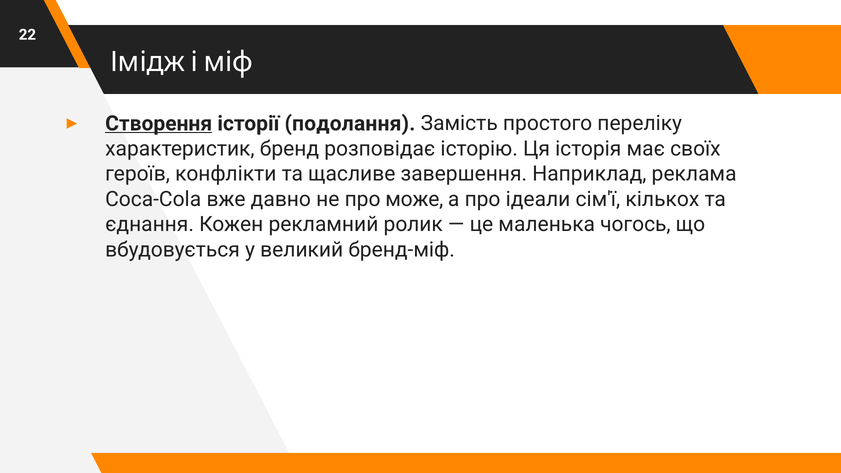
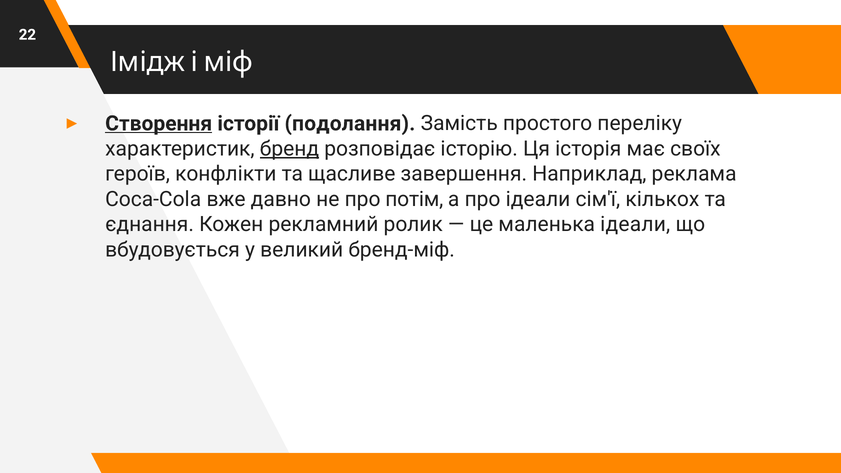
бренд underline: none -> present (289, 149)
може: може -> потім (414, 199)
маленька чогось: чогось -> ідеали (635, 224)
